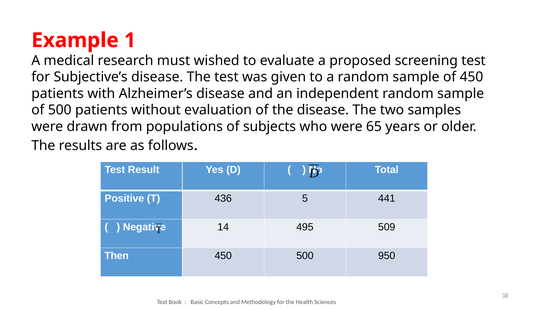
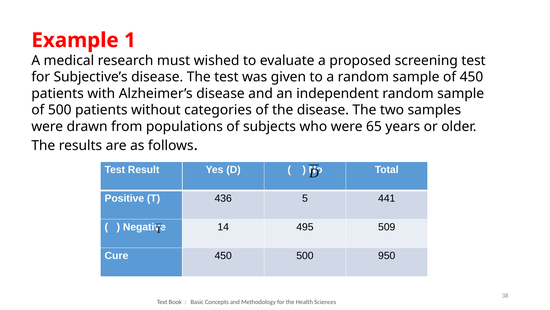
evaluation: evaluation -> categories (218, 110)
Then: Then -> Cure (116, 255)
